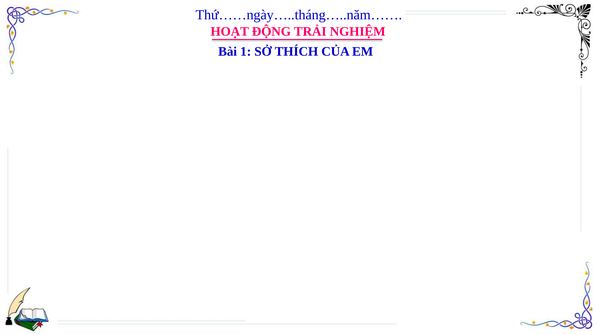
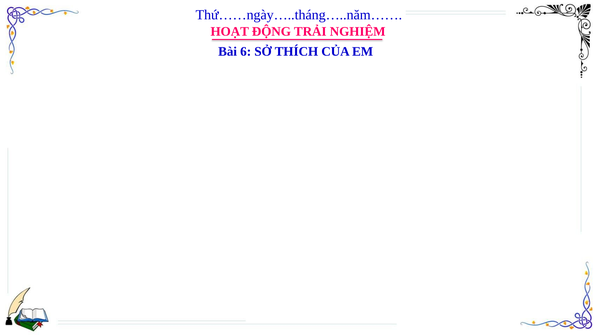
1: 1 -> 6 (246, 52)
